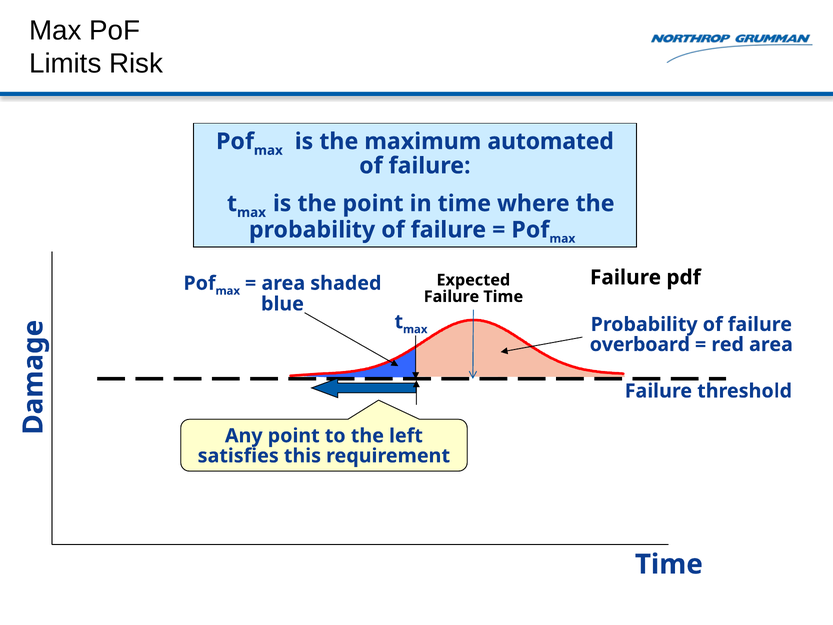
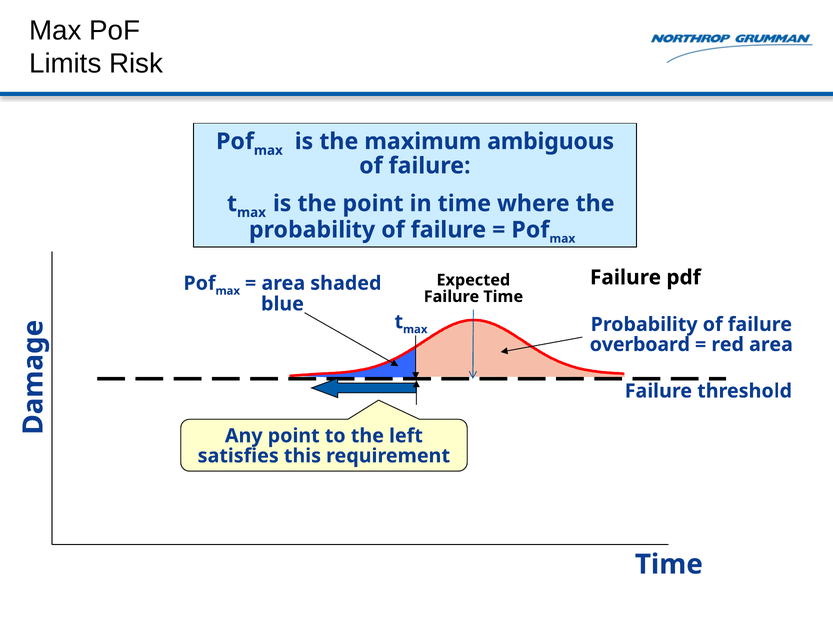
automated: automated -> ambiguous (551, 141)
